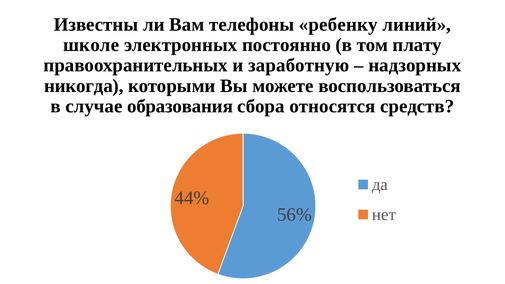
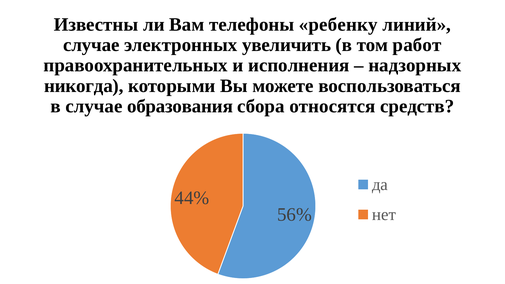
школе: школе -> случае (91, 45)
постоянно: постоянно -> увеличить (287, 45)
плату: плату -> работ (417, 45)
заработную: заработную -> исполнения (299, 65)
